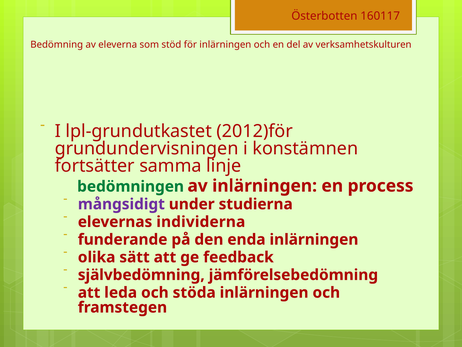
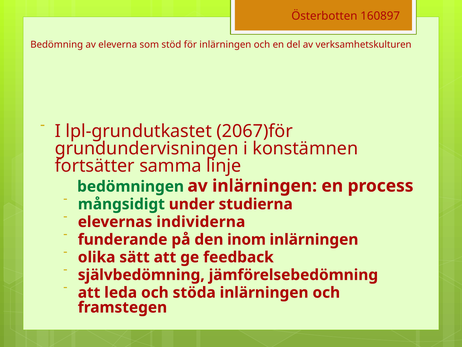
160117: 160117 -> 160897 (380, 16)
2012)för: 2012)för -> 2067)för (255, 131)
mångsidigt colour: purple -> green (121, 204)
enda: enda -> inom (247, 239)
